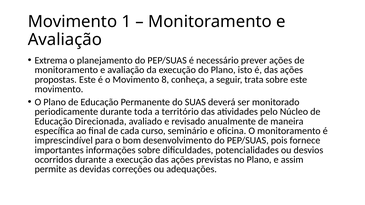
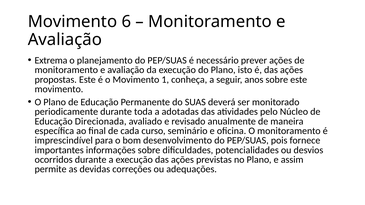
1: 1 -> 6 (126, 22)
8: 8 -> 1 (165, 80)
trata: trata -> anos (254, 80)
território: território -> adotadas (180, 112)
